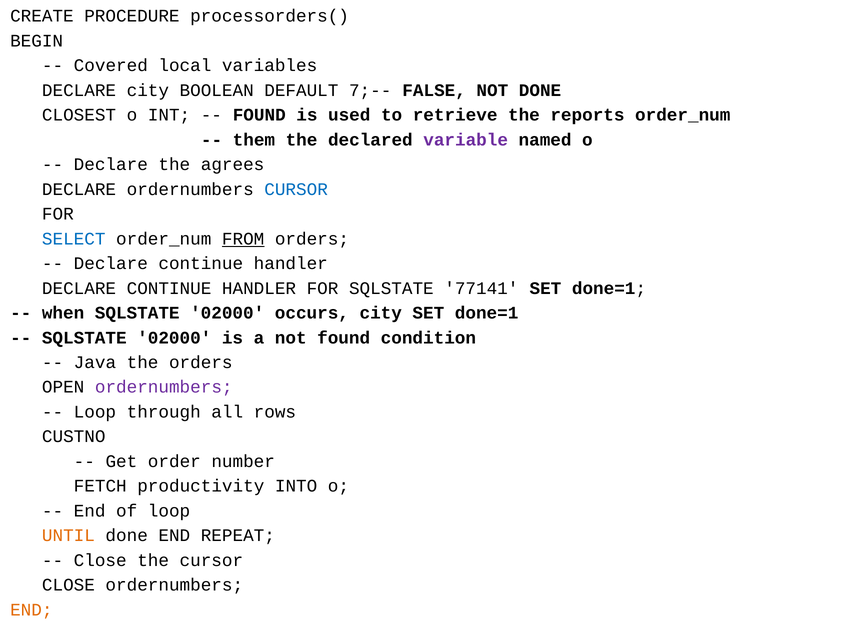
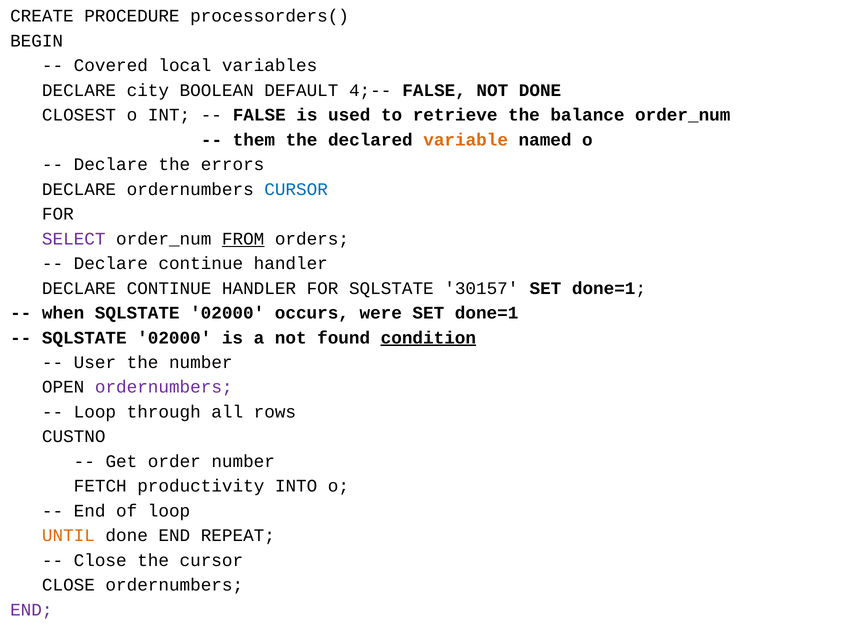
7;--: 7;-- -> 4;-- (370, 90)
FOUND: FOUND -> FALSE (259, 115)
reports: reports -> balance (587, 115)
variable colour: purple -> orange (466, 140)
agrees: agrees -> errors (233, 165)
SELECT colour: blue -> purple (74, 239)
77141: 77141 -> 30157 (481, 288)
occurs city: city -> were (381, 313)
condition underline: none -> present (428, 338)
Java: Java -> User (95, 362)
the orders: orders -> number (201, 362)
END colour: orange -> purple (31, 610)
